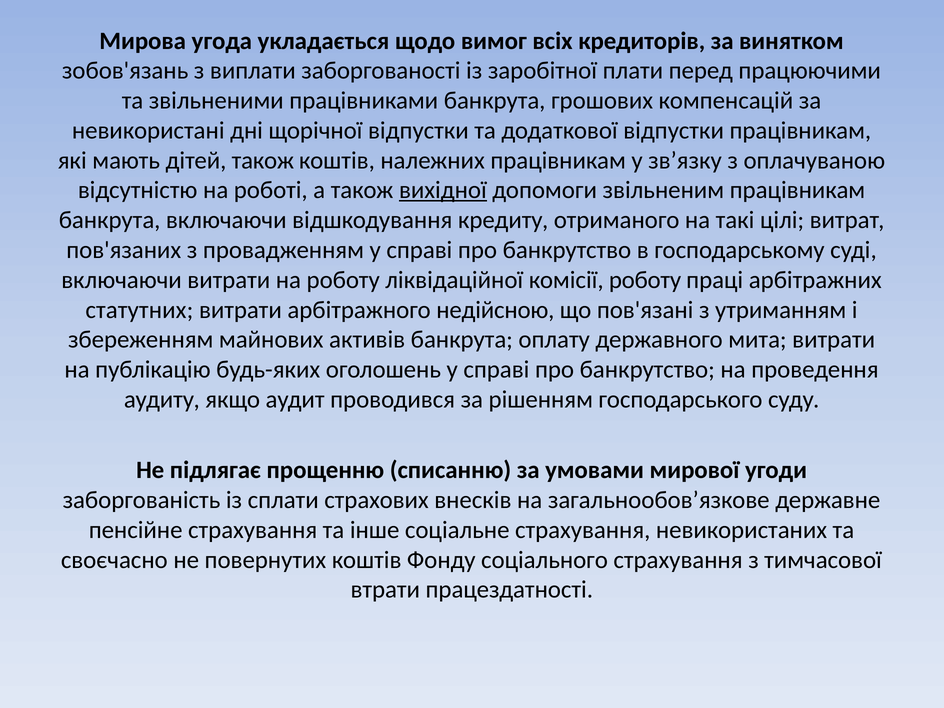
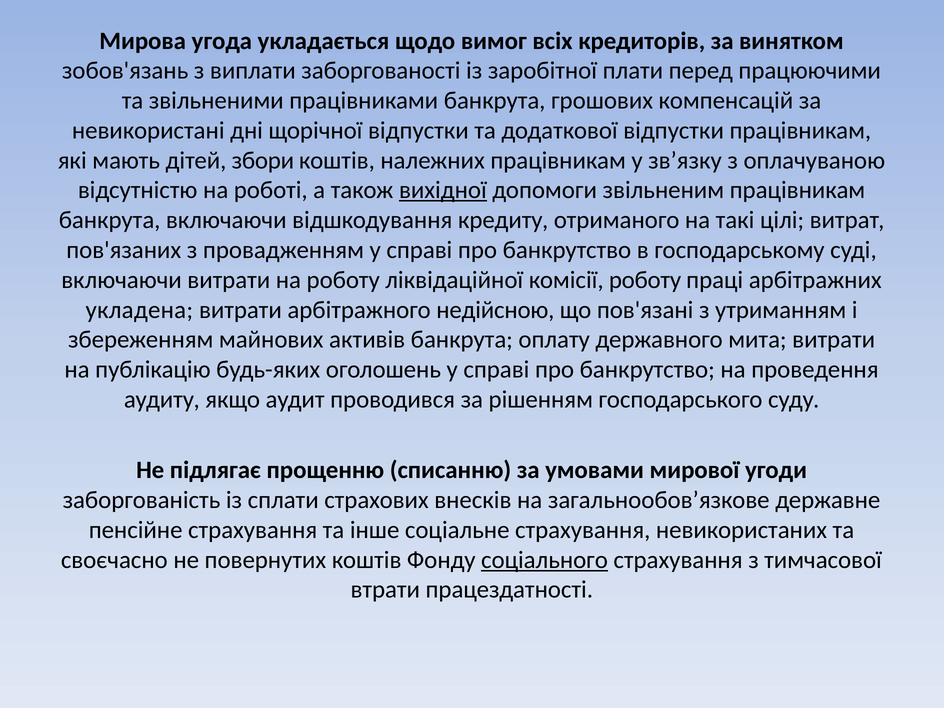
дітей також: також -> збори (263, 160)
статутних: статутних -> укладена (139, 310)
соціального underline: none -> present (545, 560)
